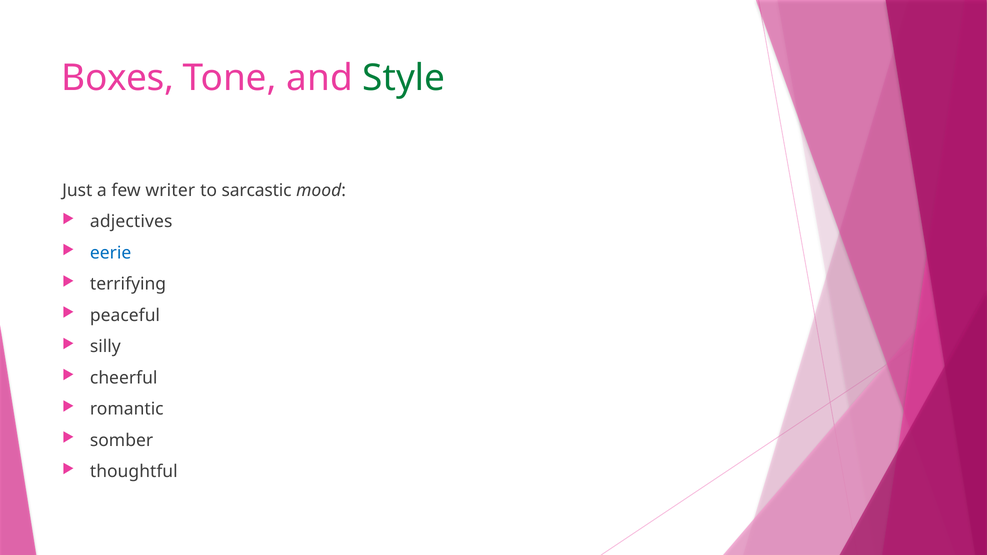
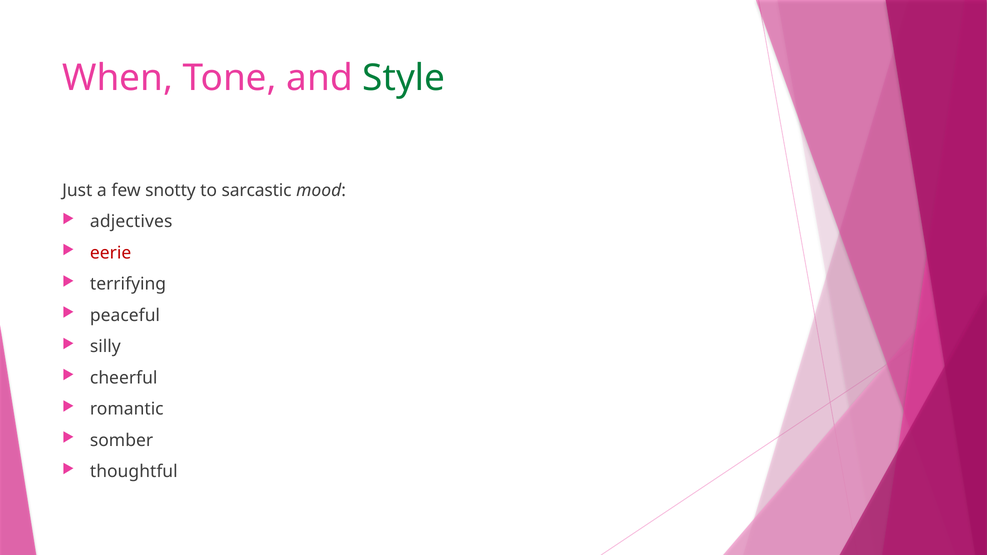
Boxes: Boxes -> When (118, 78)
writer: writer -> snotty (170, 190)
eerie colour: blue -> red (111, 253)
